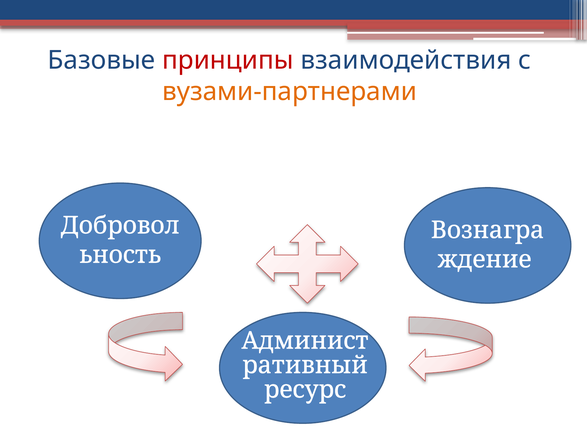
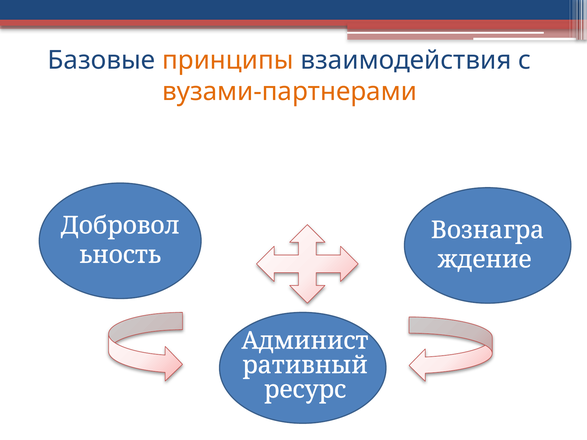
принципы colour: red -> orange (228, 60)
